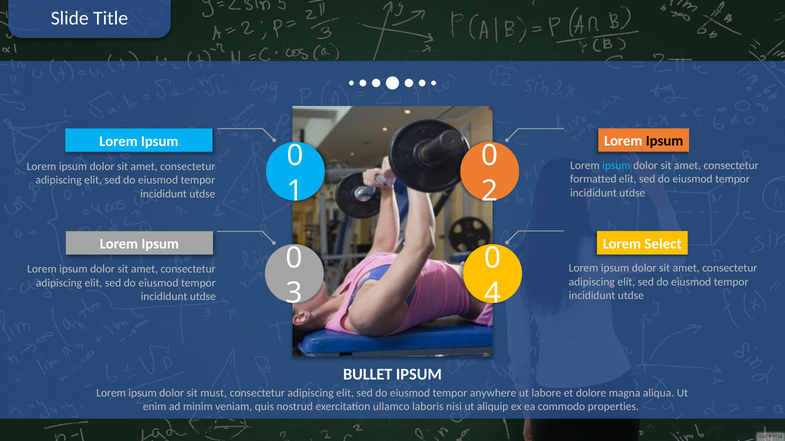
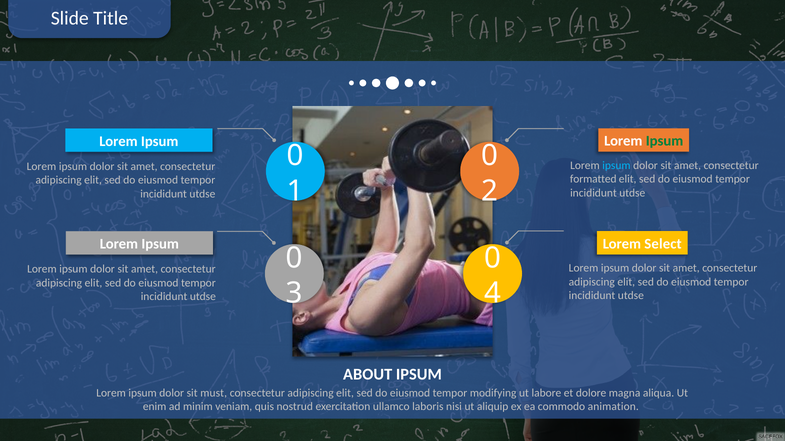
Ipsum colour: black -> green (664, 141)
BULLET: BULLET -> ABOUT (368, 375)
anywhere: anywhere -> modifying (493, 393)
properties: properties -> animation (613, 407)
